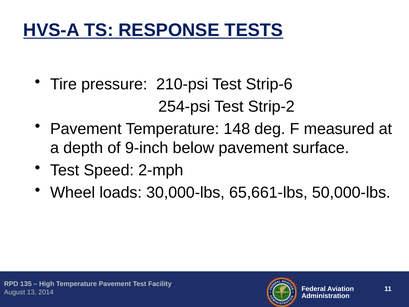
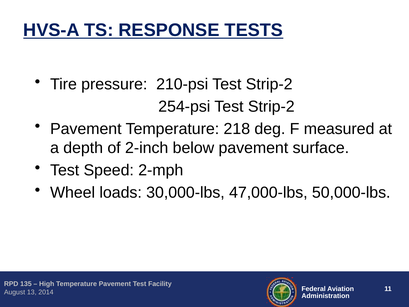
210-psi Test Strip-6: Strip-6 -> Strip-2 (269, 84)
148: 148 -> 218 (237, 129)
9-inch: 9-inch -> 2-inch (147, 148)
65,661-lbs: 65,661-lbs -> 47,000-lbs (268, 193)
